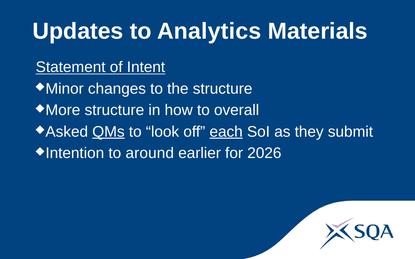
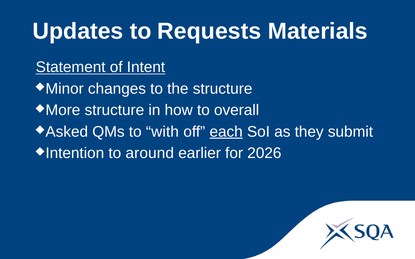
Analytics: Analytics -> Requests (209, 31)
QMs underline: present -> none (108, 132)
look: look -> with (162, 132)
